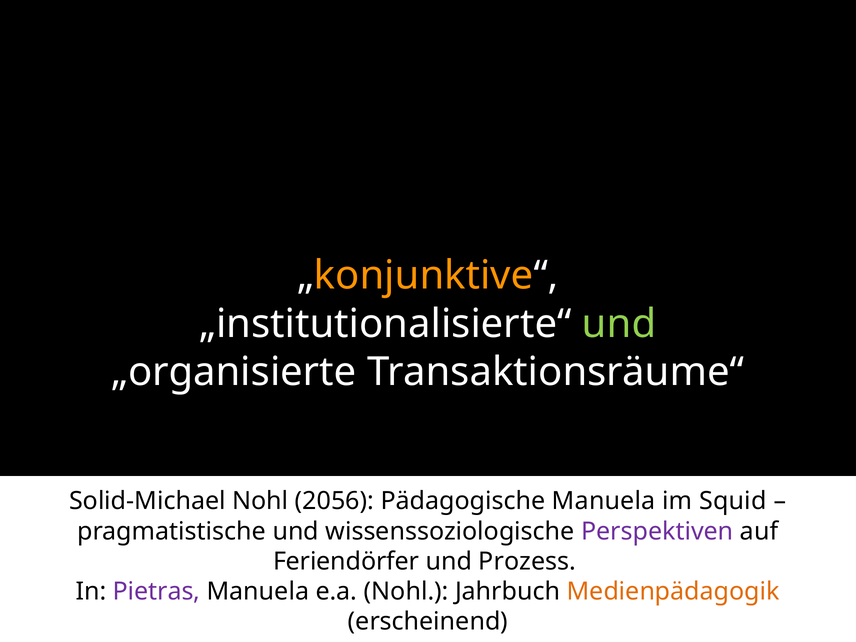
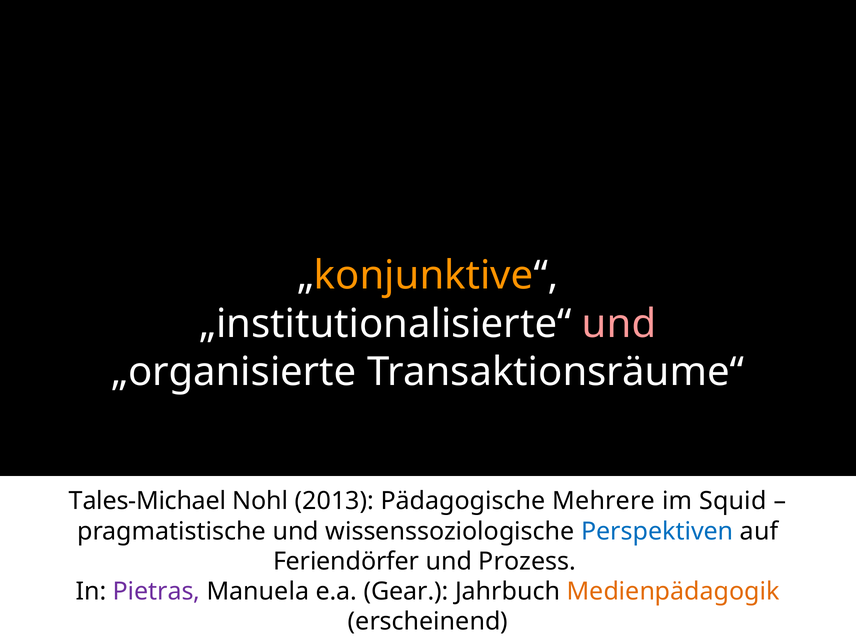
und colour: light green -> pink (619, 324)
Solid-Michael: Solid-Michael -> Tales-Michael (148, 501)
2056: 2056 -> 2013 (334, 501)
Pädagogische Manuela: Manuela -> Mehrere (604, 501)
Perspektiven colour: purple -> blue (657, 531)
e.a Nohl: Nohl -> Gear (406, 591)
